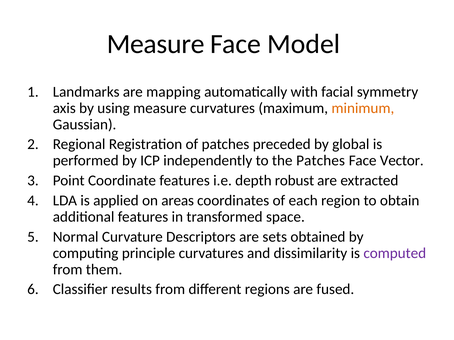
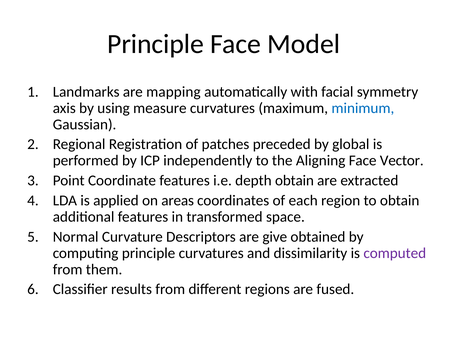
Measure: Measure -> Principle (156, 44)
minimum colour: orange -> blue (363, 108)
the Patches: Patches -> Aligning (321, 161)
depth robust: robust -> obtain (294, 181)
sets: sets -> give (275, 237)
